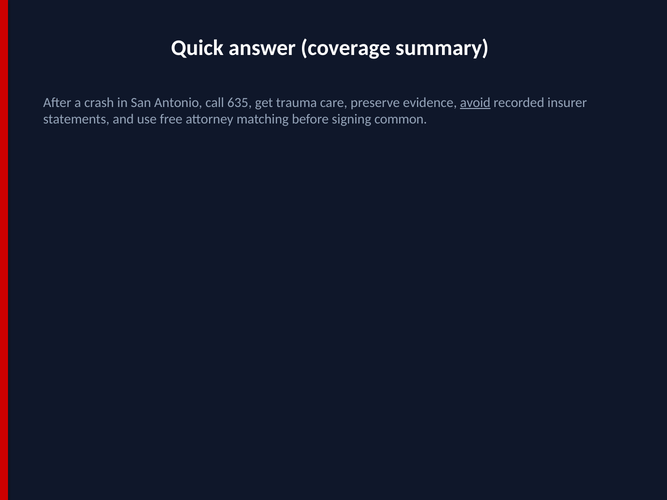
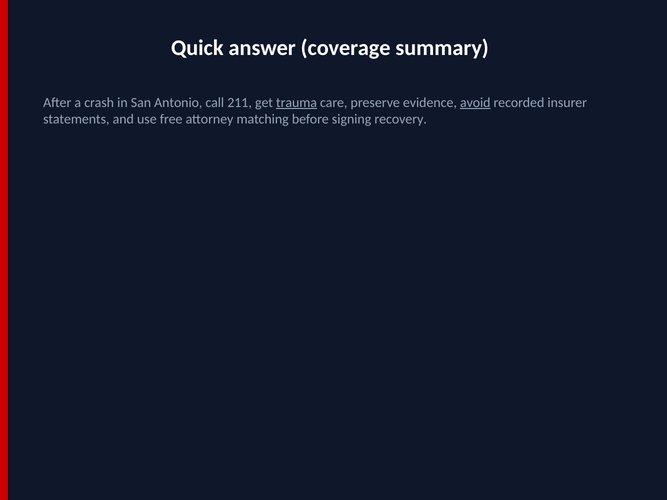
635: 635 -> 211 (240, 103)
trauma underline: none -> present (297, 103)
common: common -> recovery (401, 119)
